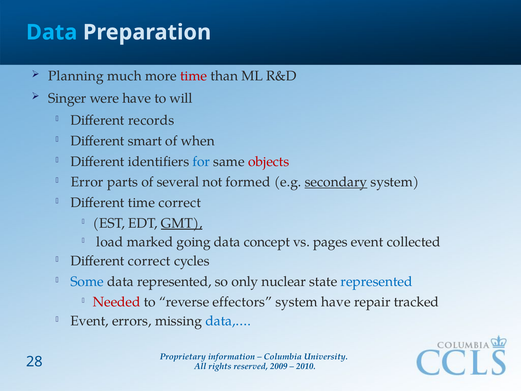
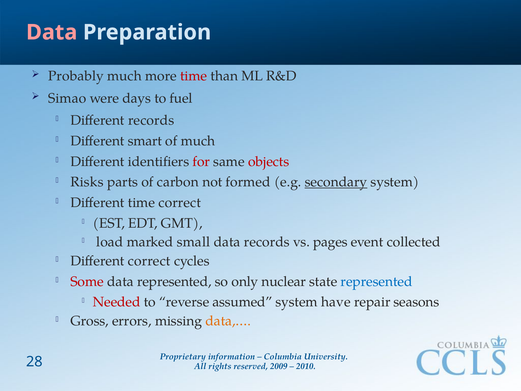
Data colour: light blue -> pink (52, 32)
Planning: Planning -> Probably (76, 76)
Singer: Singer -> Simao (67, 98)
were have: have -> days (137, 98)
will: will -> fuel (181, 98)
of when: when -> much (198, 141)
for colour: blue -> red (201, 161)
Error: Error -> Risks (87, 182)
several: several -> carbon (178, 182)
GMT underline: present -> none (182, 223)
going: going -> small (193, 242)
data concept: concept -> records (267, 242)
Some colour: blue -> red (87, 281)
effectors: effectors -> assumed (242, 302)
tracked: tracked -> seasons (416, 302)
Event: Event -> Gross (90, 321)
data,… colour: blue -> orange (228, 321)
